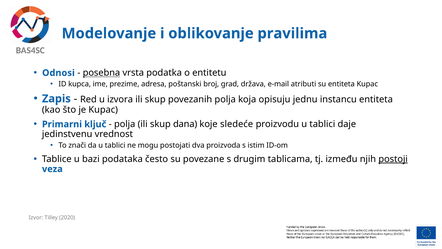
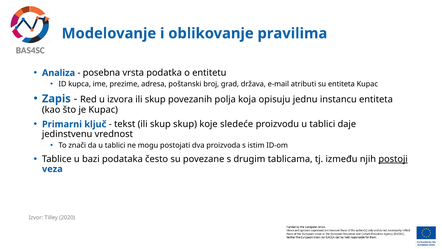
Odnosi: Odnosi -> Analiza (59, 73)
posebna underline: present -> none (101, 73)
polja: polja -> tekst (125, 124)
skup dana: dana -> skup (185, 124)
